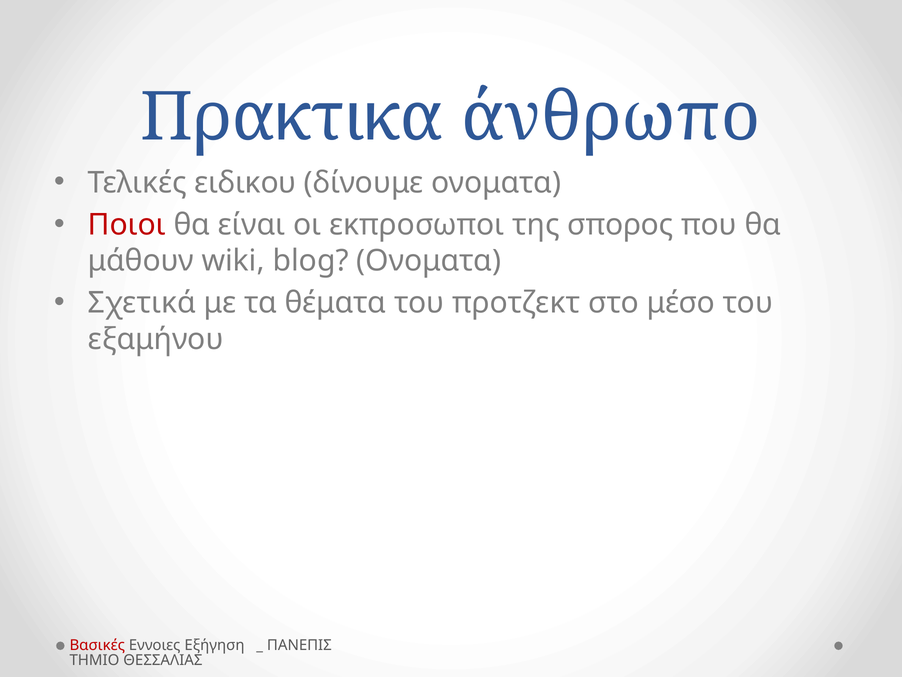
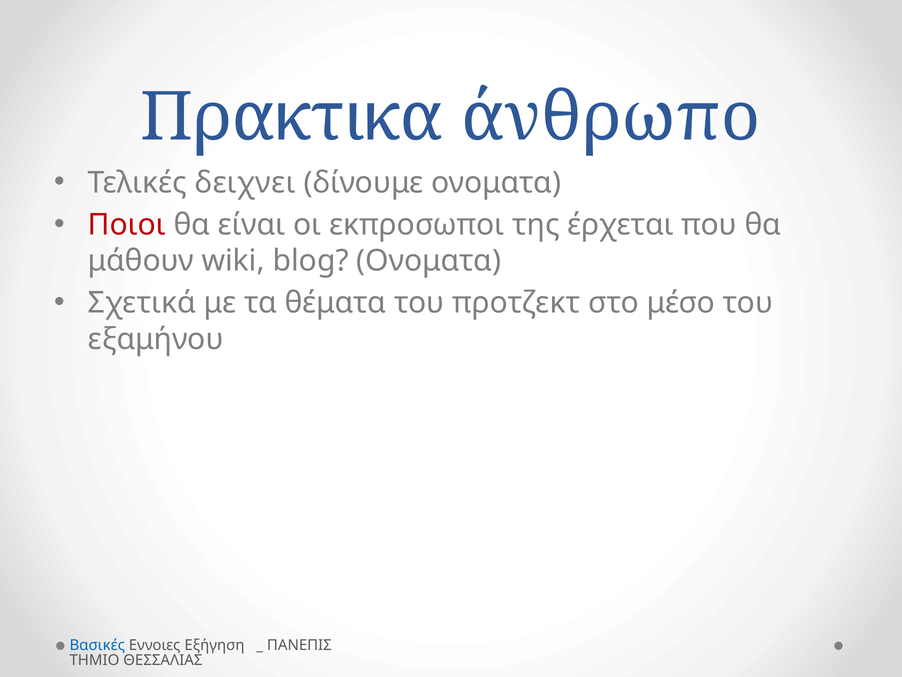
ειδικου: ειδικου -> δειχνει (245, 183)
σπορος: σπορος -> έρχεται (621, 225)
Βασικές colour: red -> blue (97, 645)
